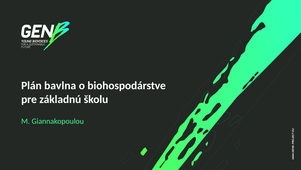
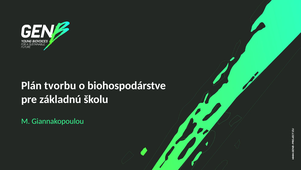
bavlna: bavlna -> tvorbu (60, 85)
